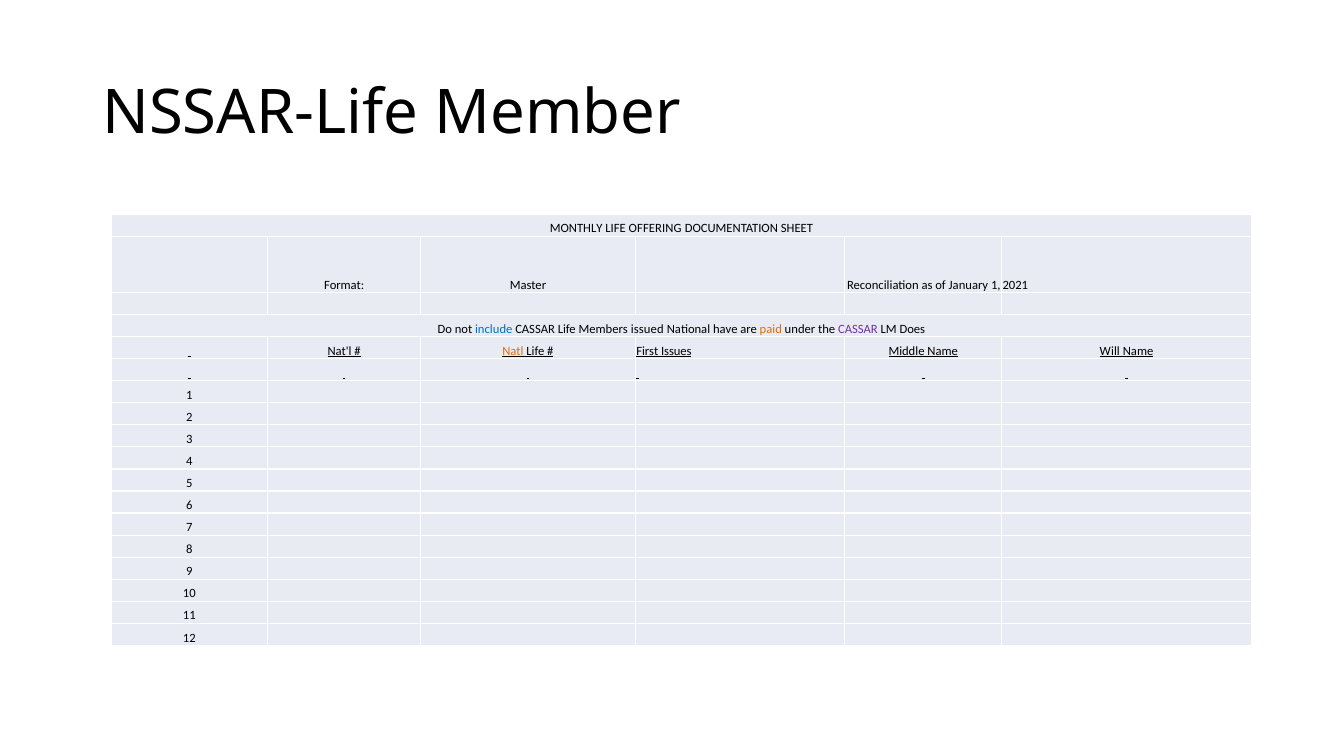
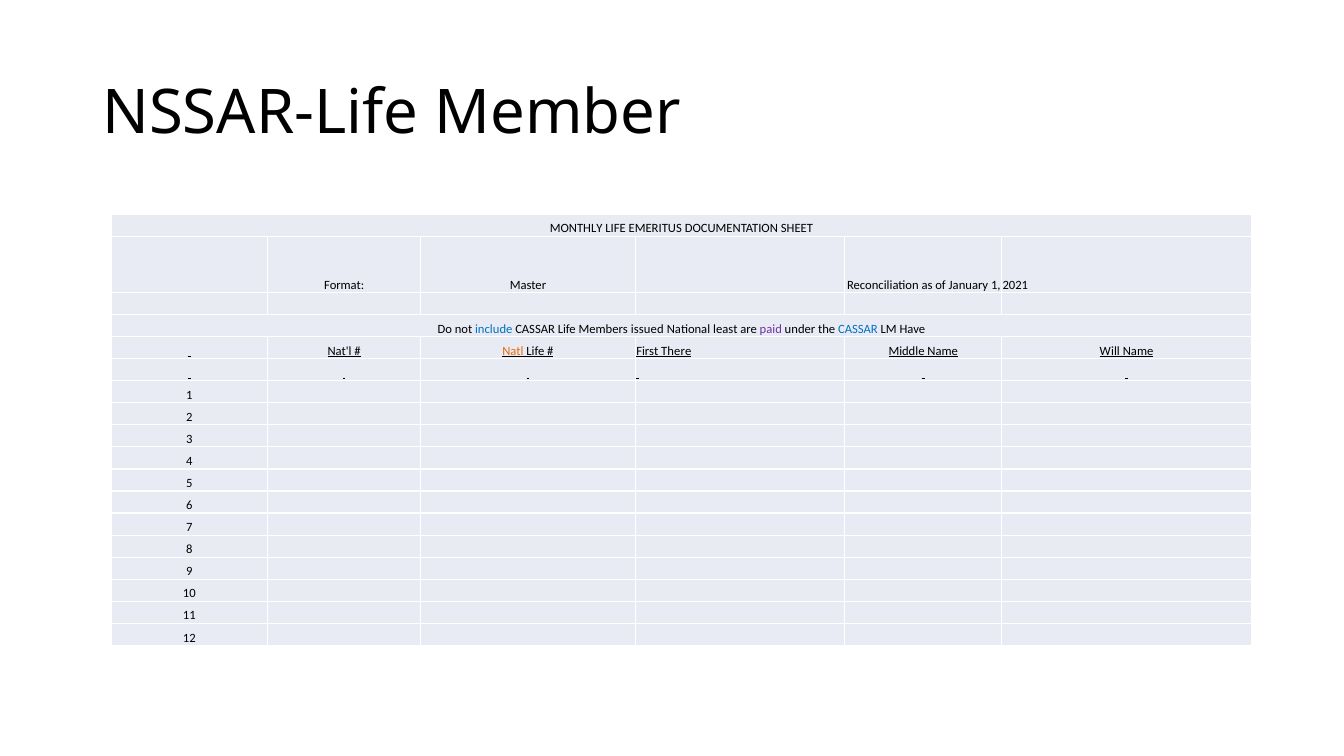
OFFERING: OFFERING -> EMERITUS (655, 229)
have: have -> least (725, 329)
paid colour: orange -> purple (771, 329)
CASSAR colour: purple -> blue (858, 329)
Does: Does -> Have (912, 329)
Issues: Issues -> There (676, 351)
